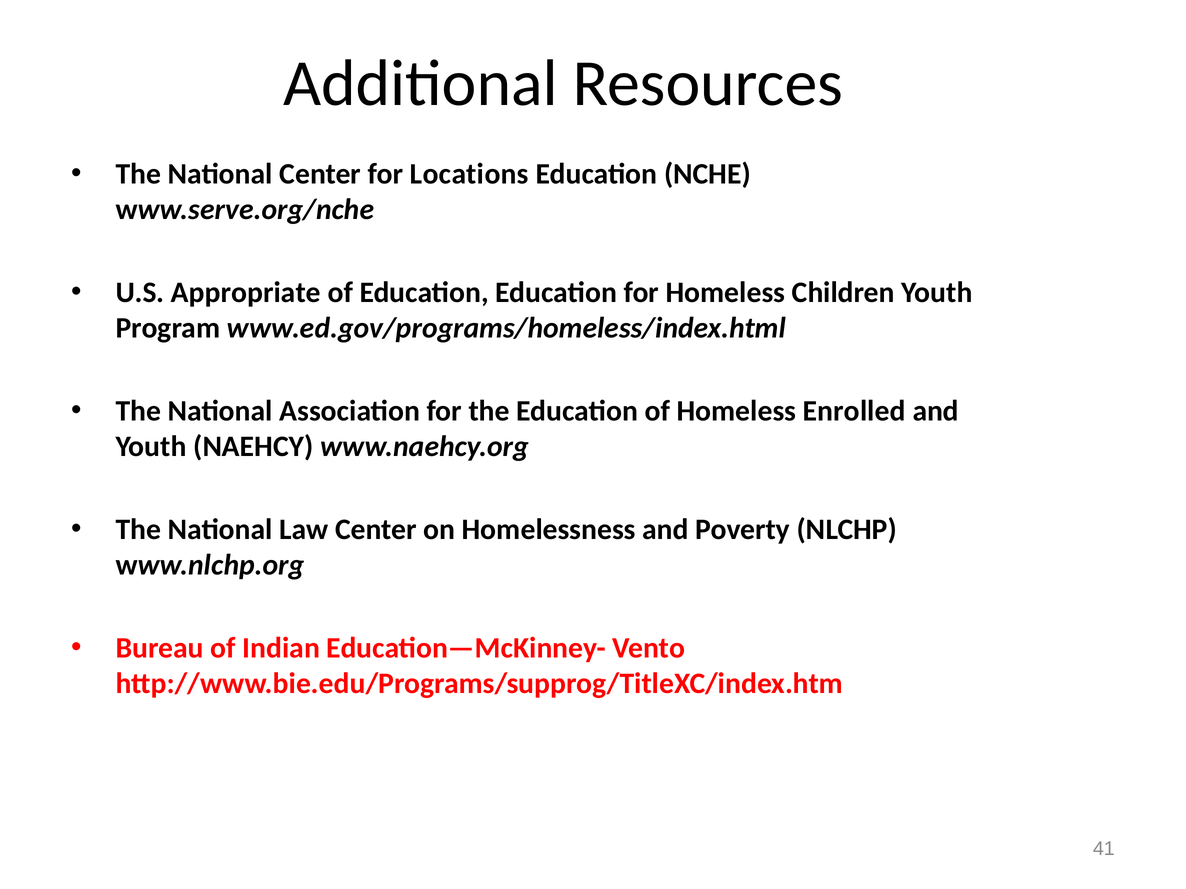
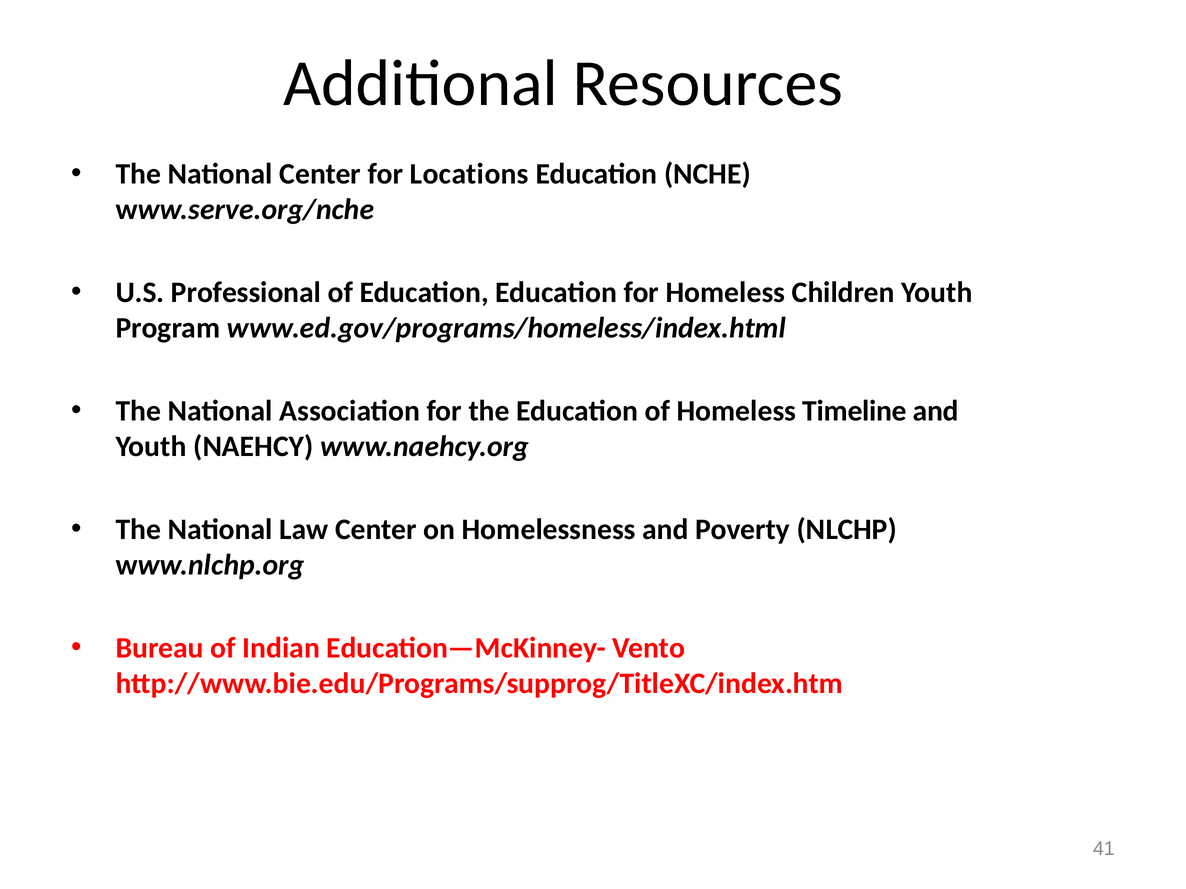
Appropriate: Appropriate -> Professional (246, 293)
Enrolled: Enrolled -> Timeline (854, 411)
